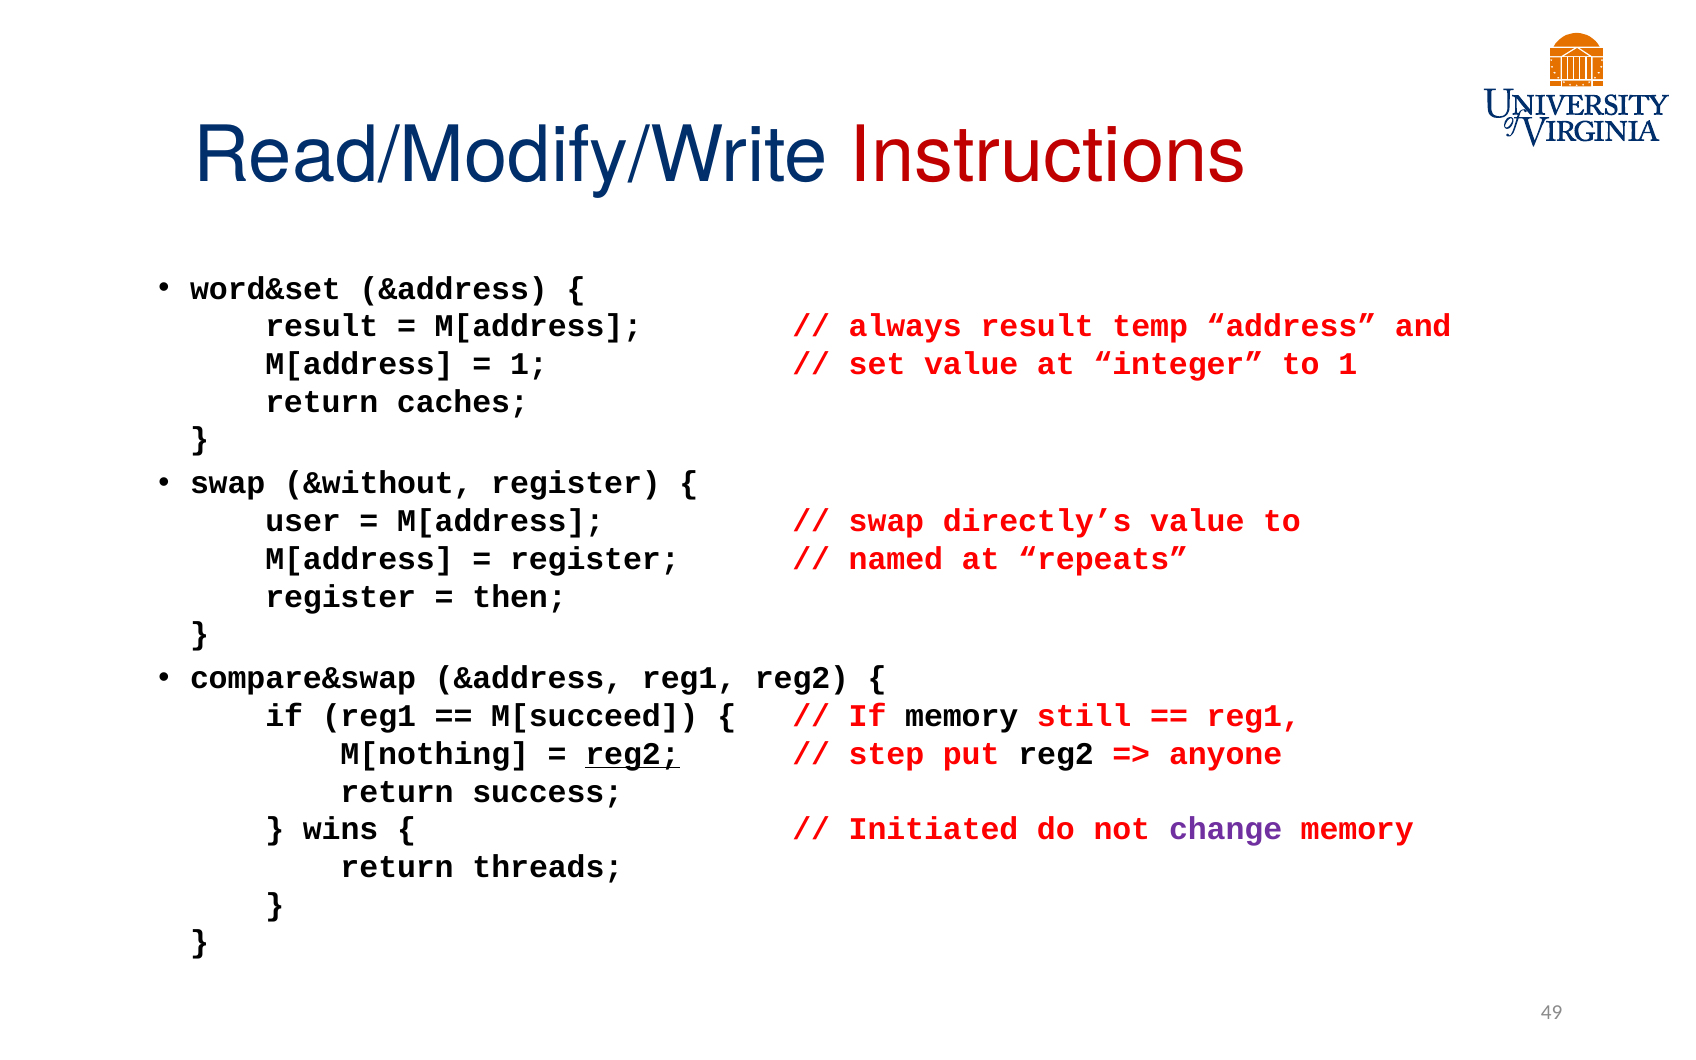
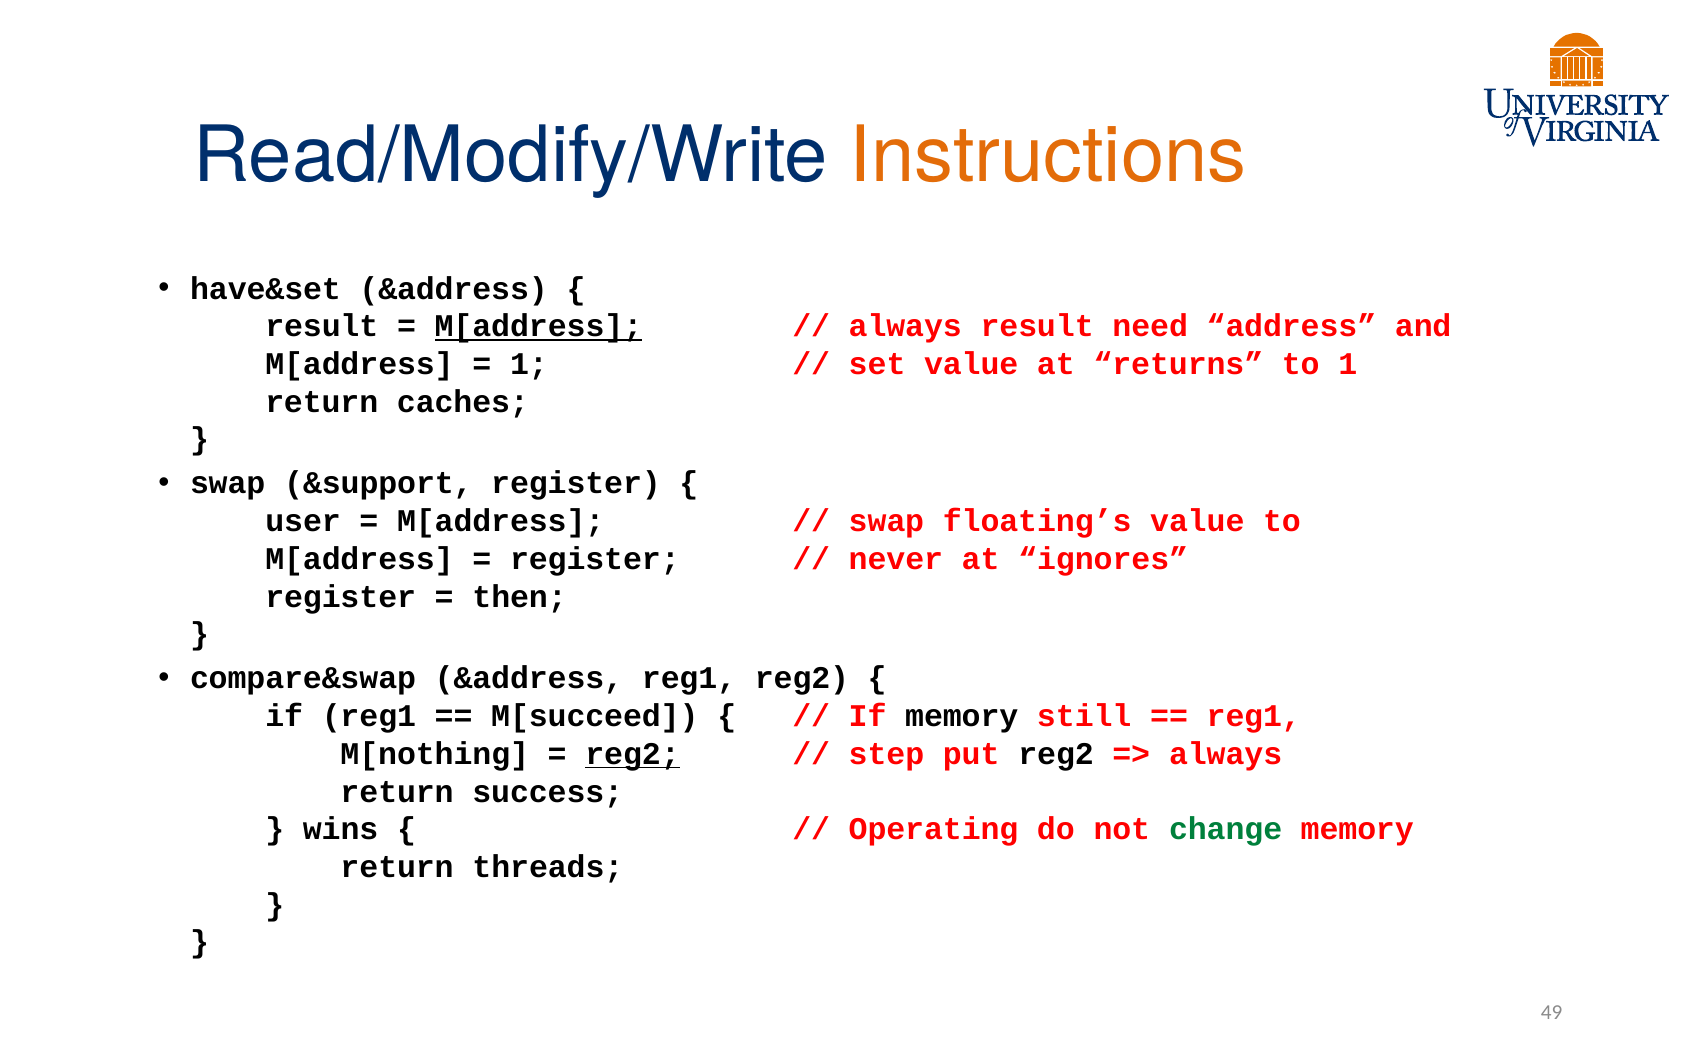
Instructions colour: red -> orange (1048, 156)
word&set: word&set -> have&set (265, 289)
M[address underline: none -> present (538, 326)
temp: temp -> need (1150, 326)
integer: integer -> returns (1178, 364)
&without: &without -> &support (378, 484)
directly’s: directly’s -> floating’s (1037, 521)
named: named -> never (896, 559)
repeats: repeats -> ignores (1103, 559)
anyone: anyone -> always (1226, 754)
Initiated: Initiated -> Operating (934, 829)
change colour: purple -> green (1226, 829)
